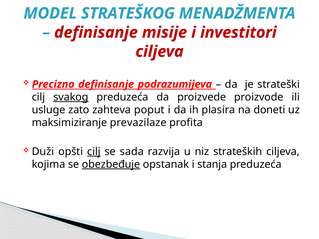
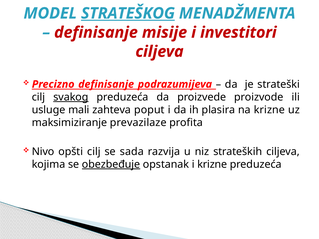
STRATEŠKOG underline: none -> present (128, 13)
zato: zato -> mali (79, 110)
na doneti: doneti -> krizne (269, 110)
Duži: Duži -> Nivo (43, 152)
cilj underline: present -> none (94, 152)
i stanja: stanja -> krizne (212, 164)
